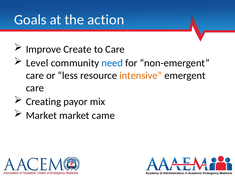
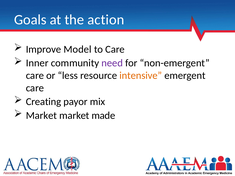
Create: Create -> Model (78, 49)
Level: Level -> Inner (37, 63)
need colour: blue -> purple (112, 63)
came: came -> made (103, 116)
